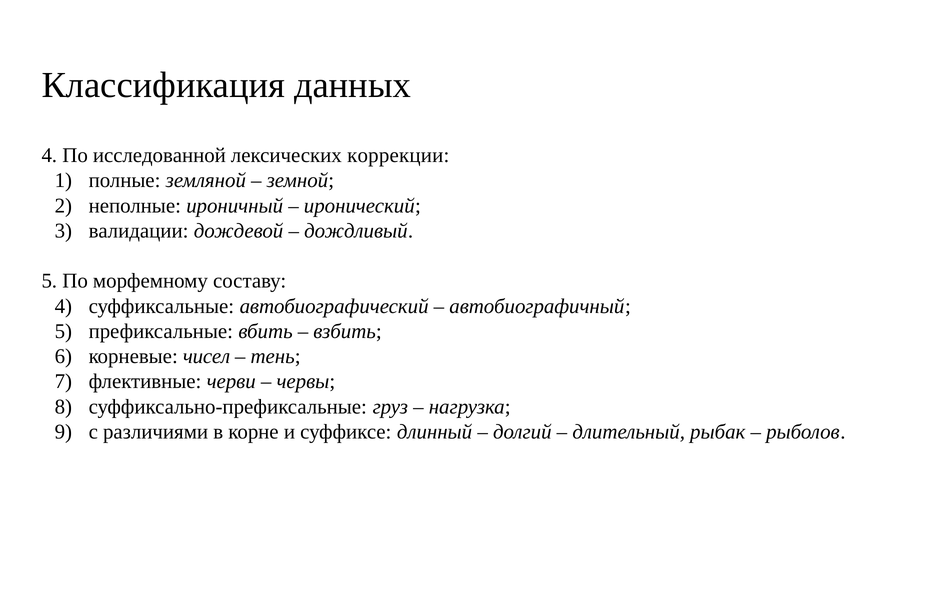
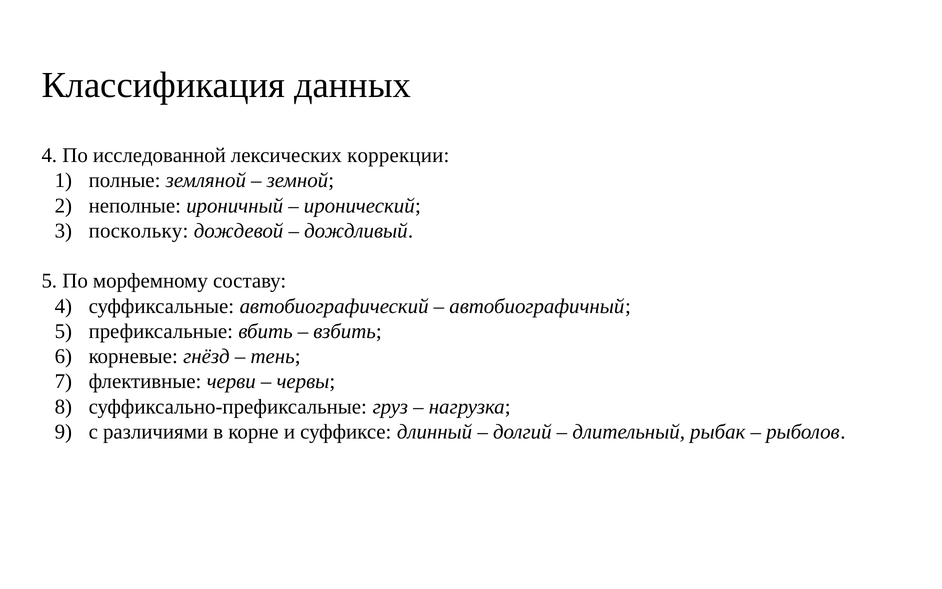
валидации: валидации -> поскольку (138, 231)
чисел: чисел -> гнёзд (206, 356)
